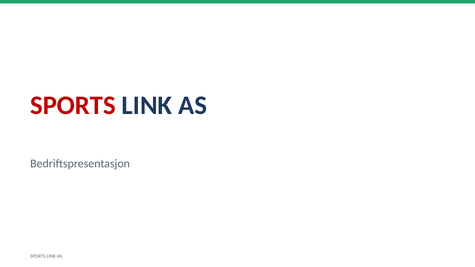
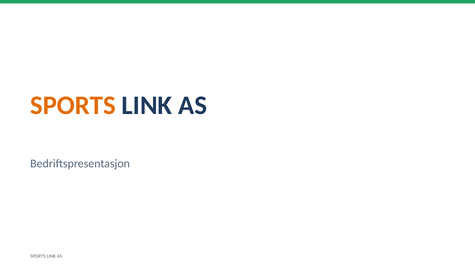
SPORTS colour: red -> orange (73, 105)
